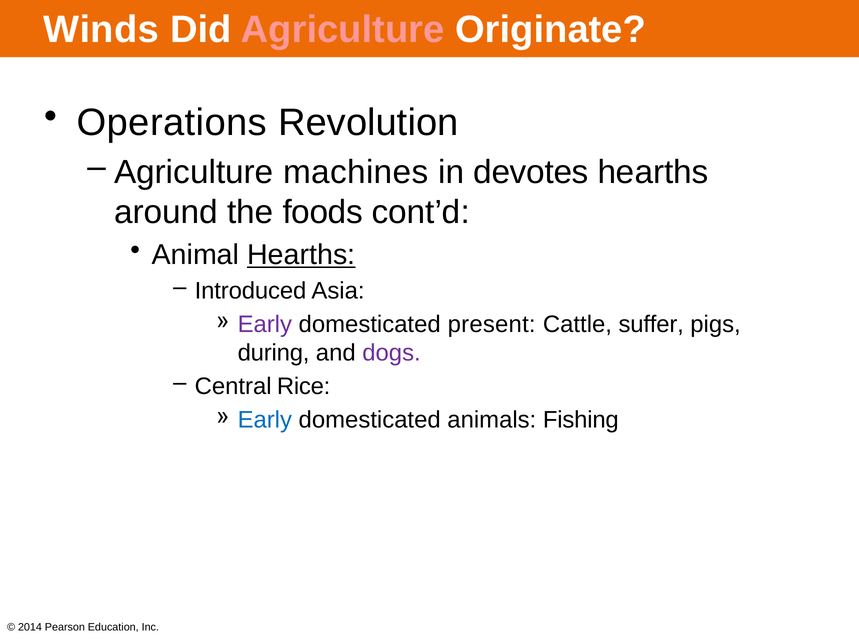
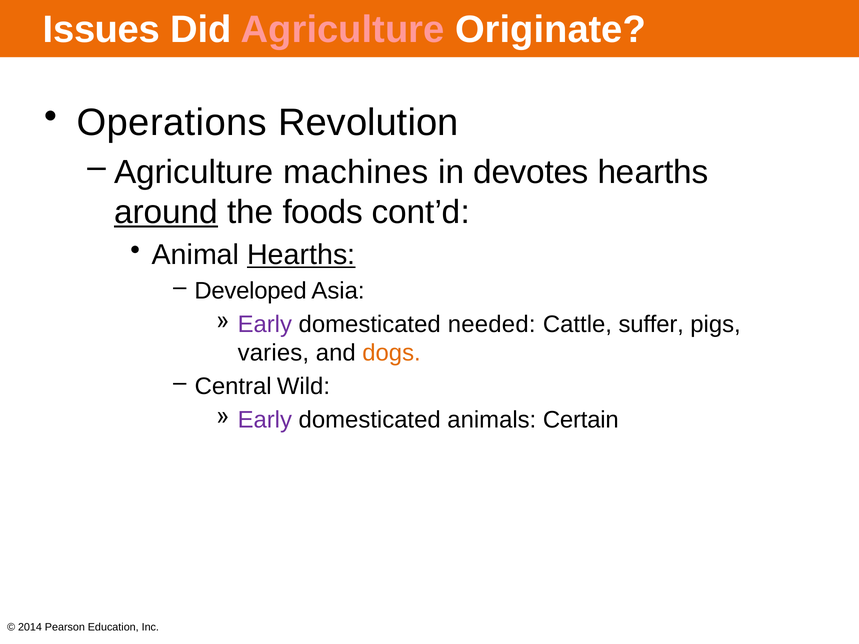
Winds: Winds -> Issues (101, 30)
around underline: none -> present (166, 212)
Introduced: Introduced -> Developed (251, 291)
present: present -> needed (492, 324)
during: during -> varies (273, 353)
dogs colour: purple -> orange (391, 353)
Rice: Rice -> Wild (303, 386)
Early colour: blue -> purple (265, 420)
Fishing: Fishing -> Certain (581, 420)
